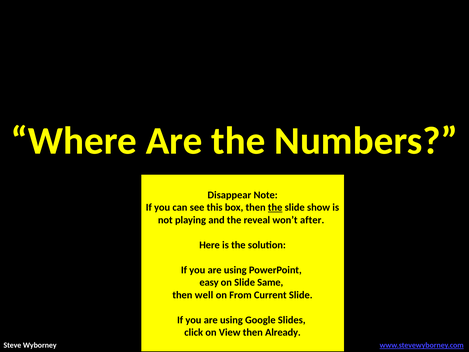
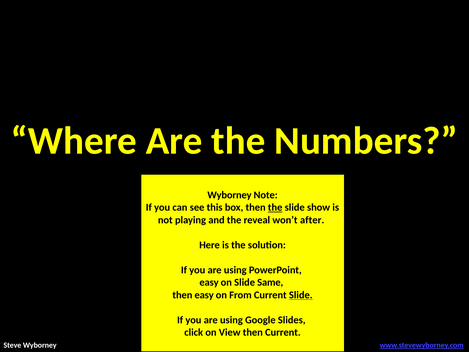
Disappear: Disappear -> Wyborney (229, 195)
then well: well -> easy (204, 295)
Slide underline: none -> present (301, 295)
then Already: Already -> Current (283, 332)
